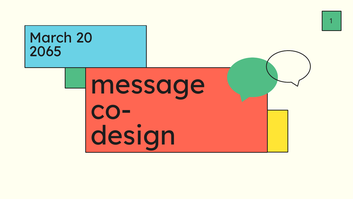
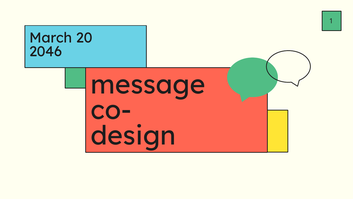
2065: 2065 -> 2046 (46, 52)
